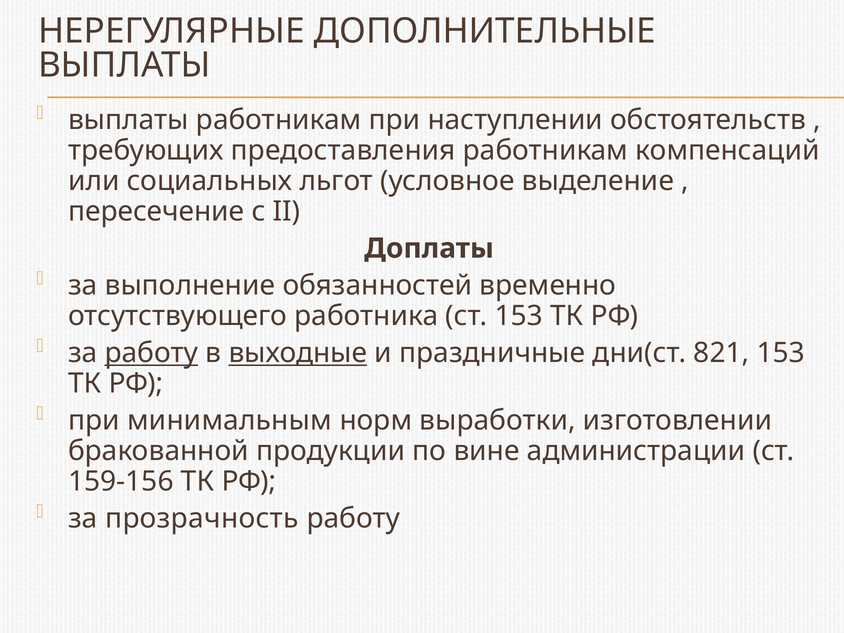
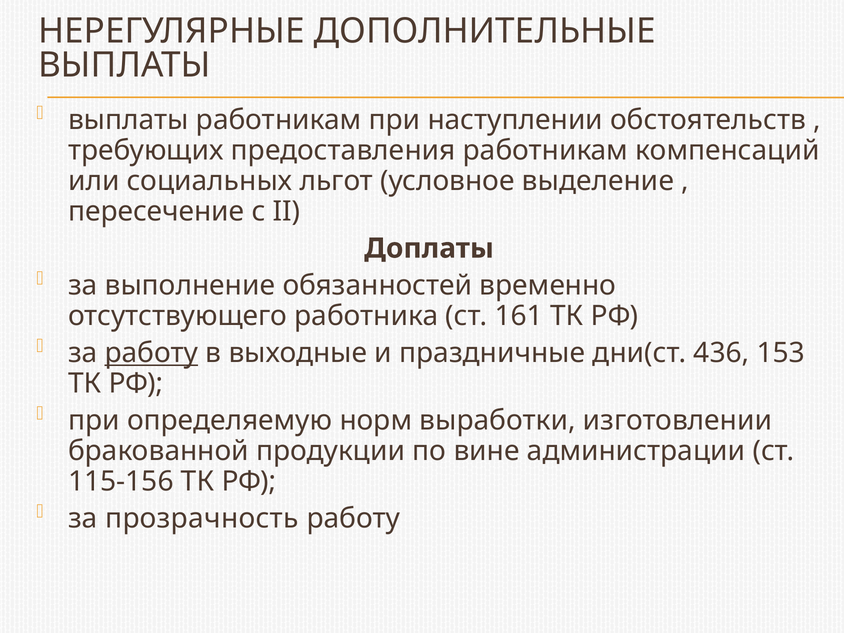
ст 153: 153 -> 161 (519, 316)
выходные underline: present -> none (298, 353)
821: 821 -> 436 (721, 353)
минимальным: минимальным -> определяемую (230, 420)
159-156: 159-156 -> 115-156 (121, 481)
